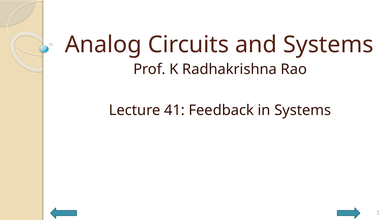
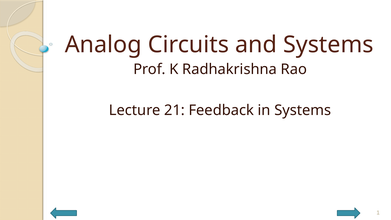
41: 41 -> 21 (174, 110)
